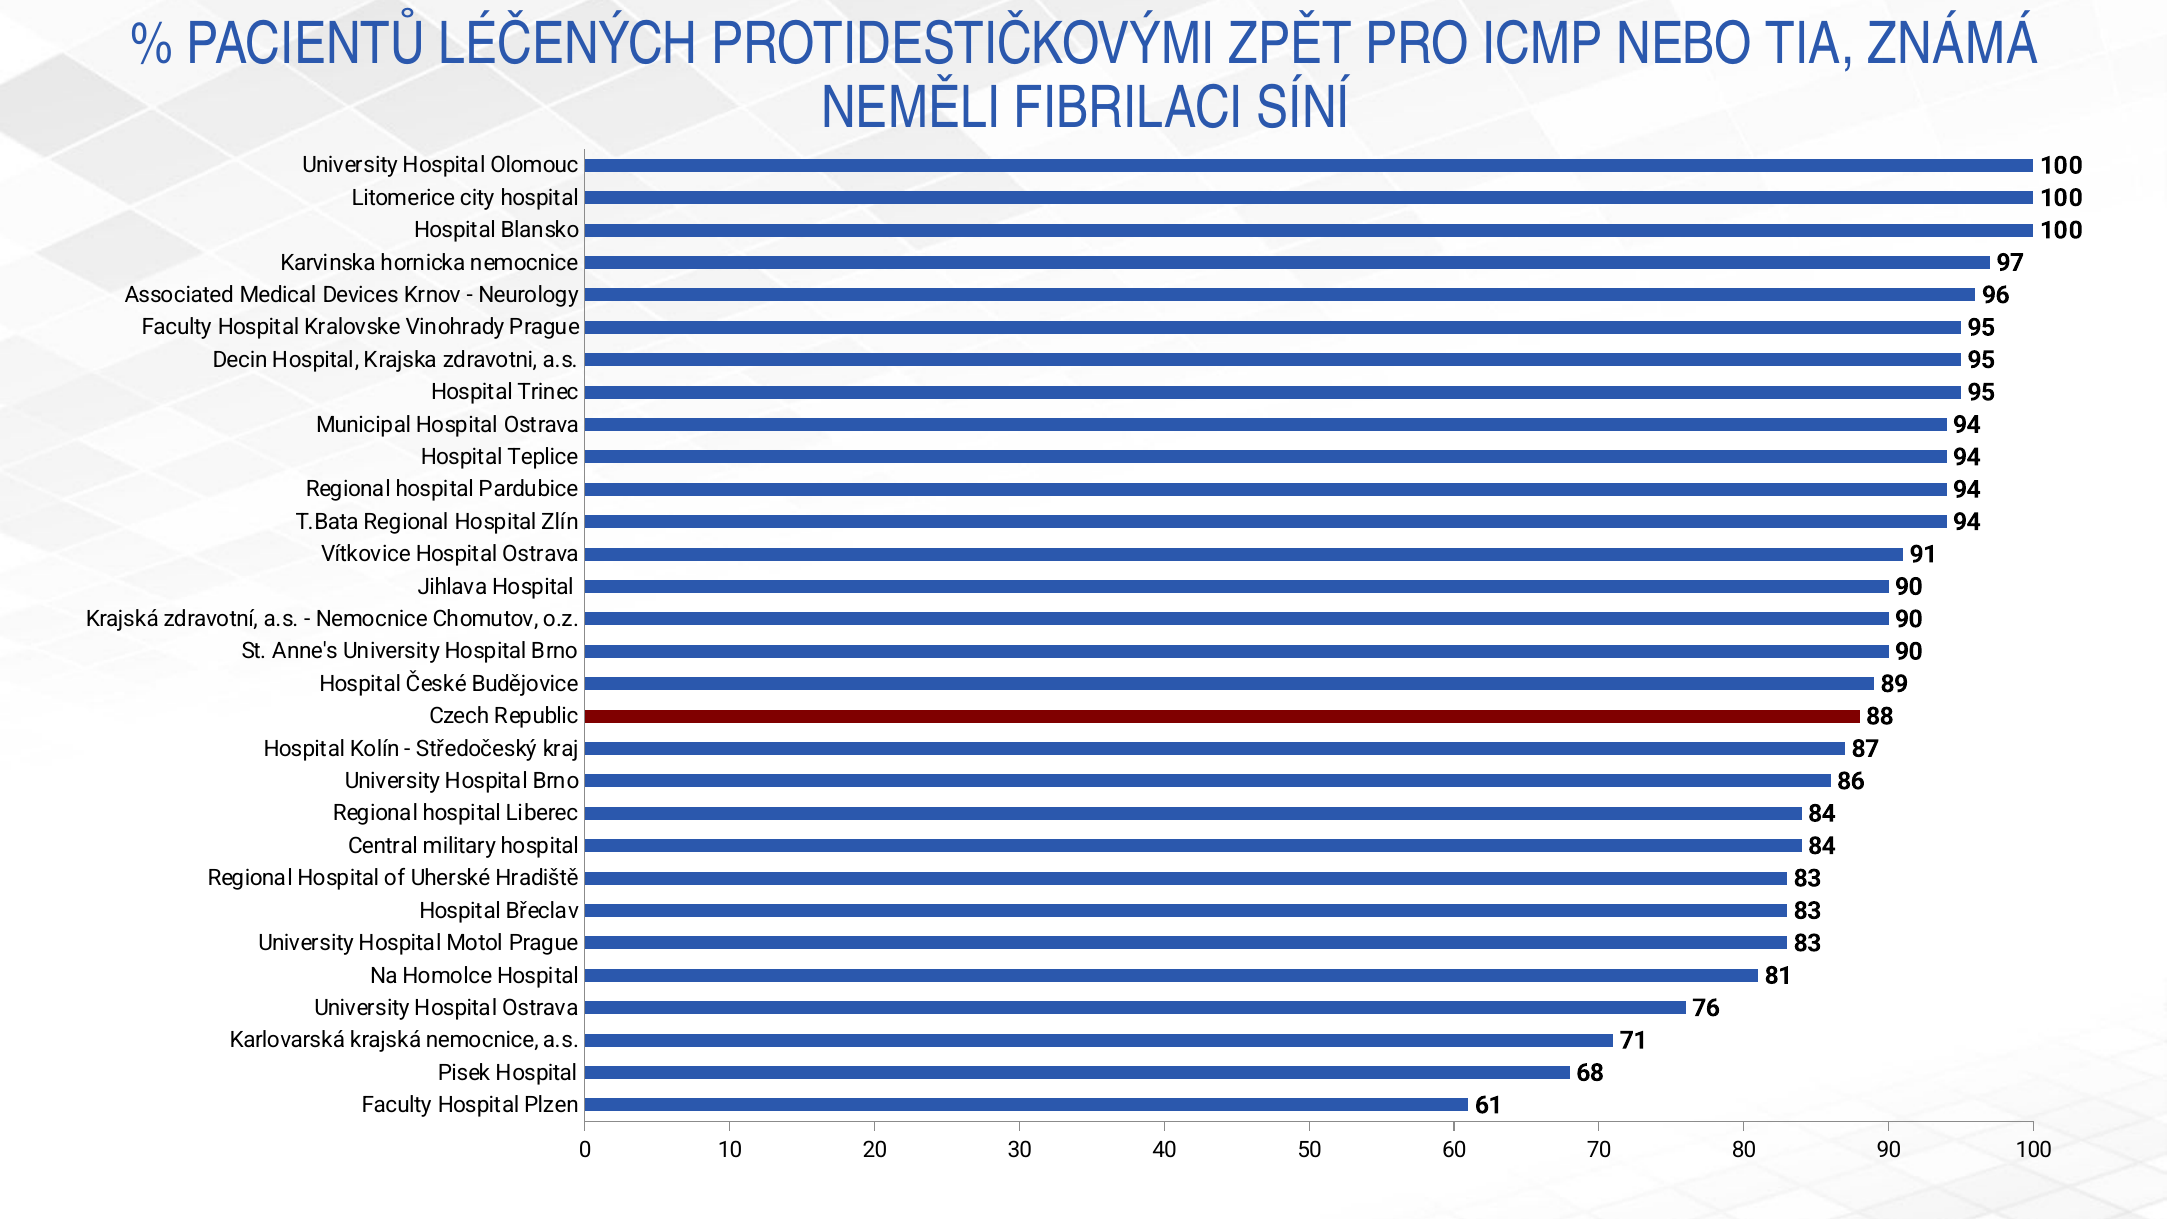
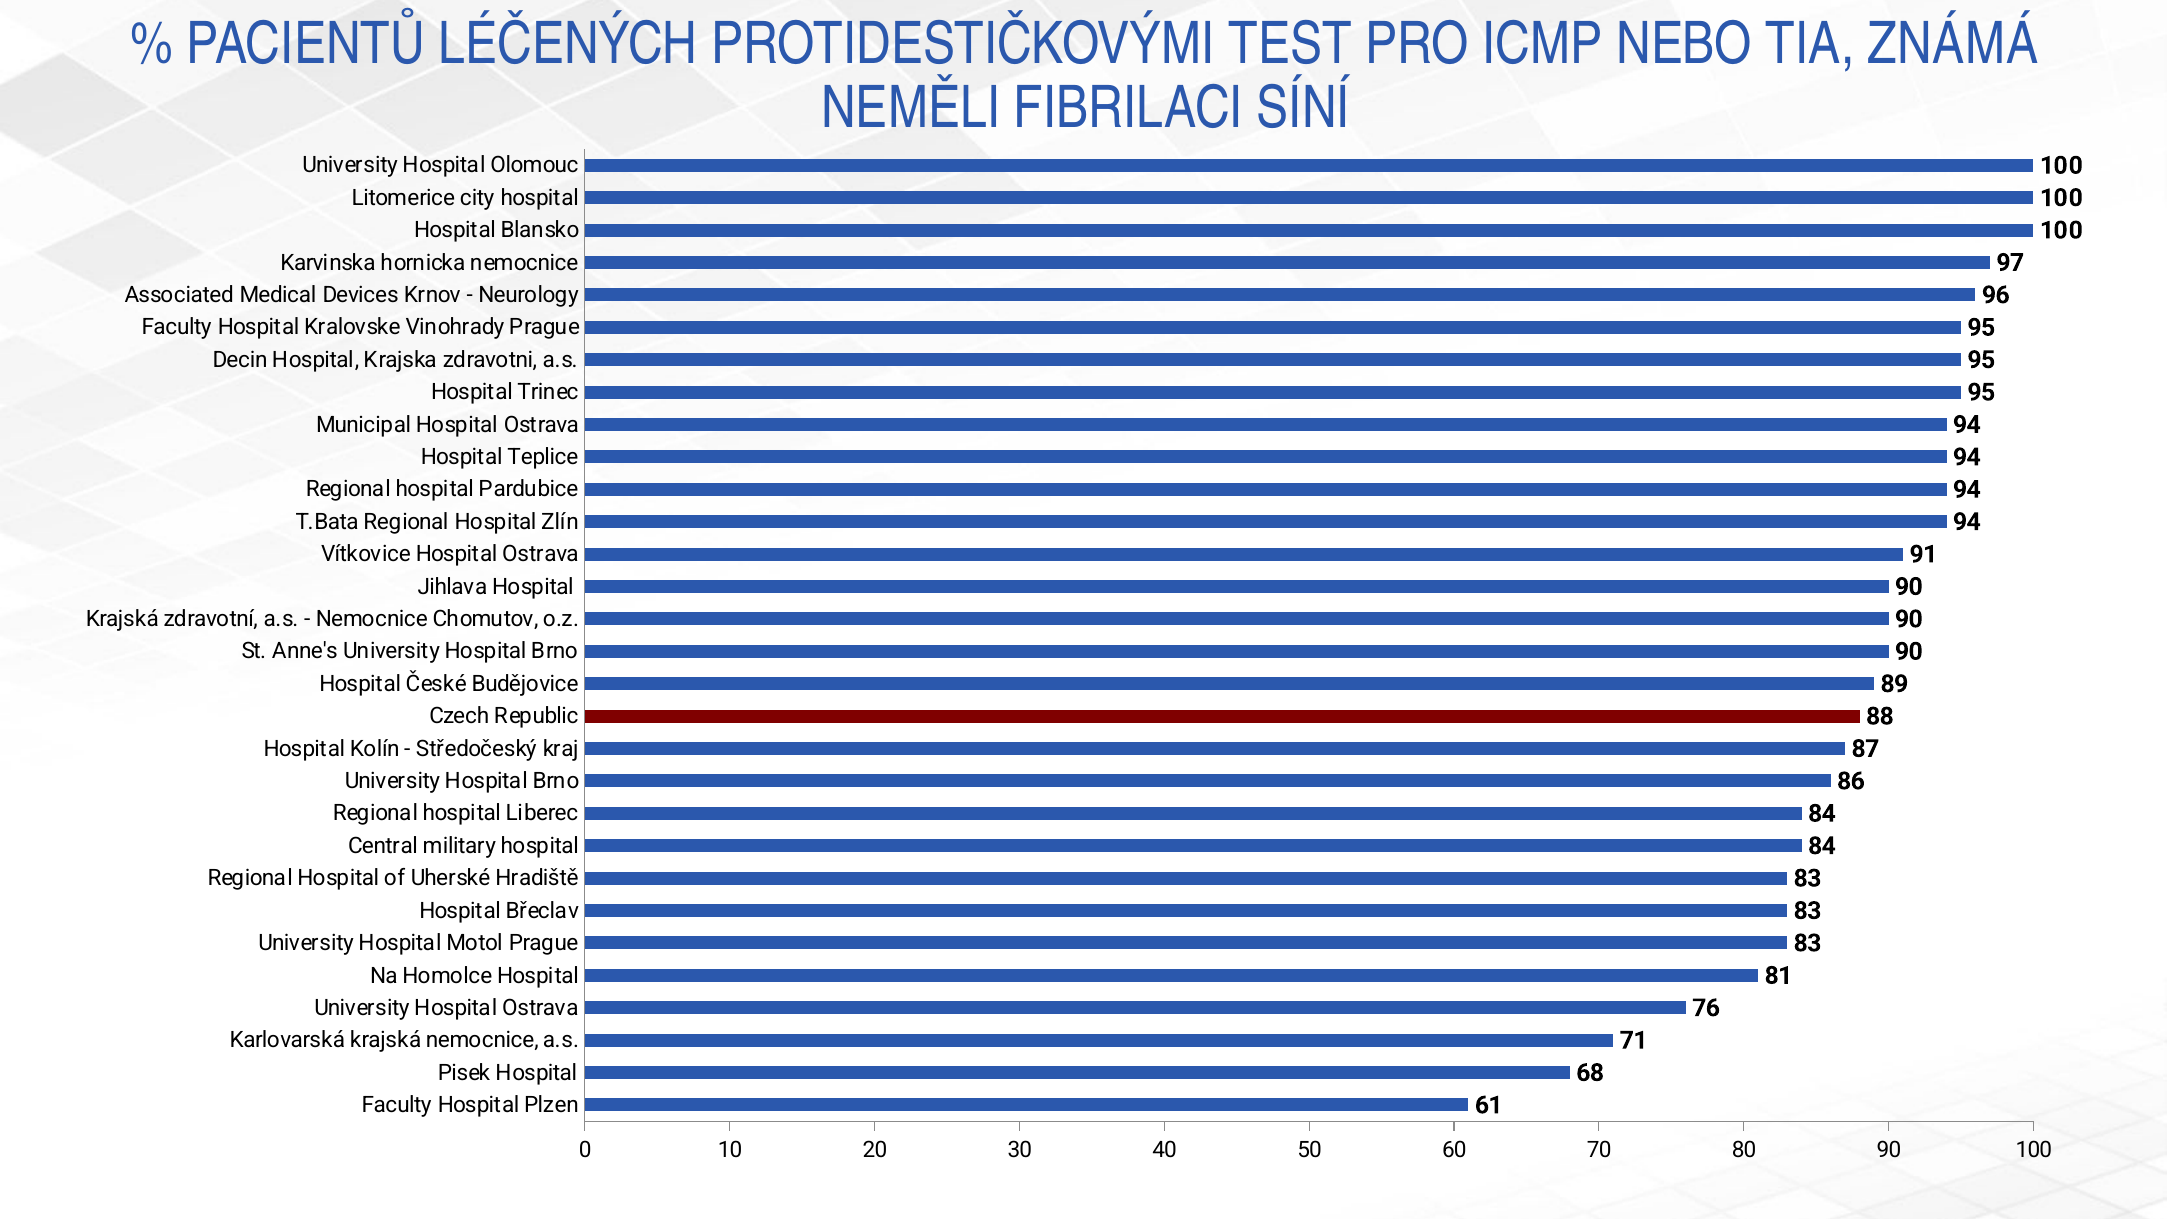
ZPĚT: ZPĚT -> TEST (1290, 45)
